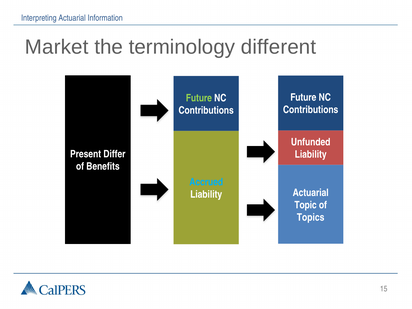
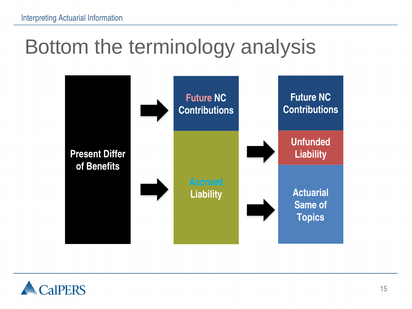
Market: Market -> Bottom (57, 47)
different: different -> analysis (279, 47)
Future colour: light green -> pink (199, 98)
Topic: Topic -> Same (306, 205)
